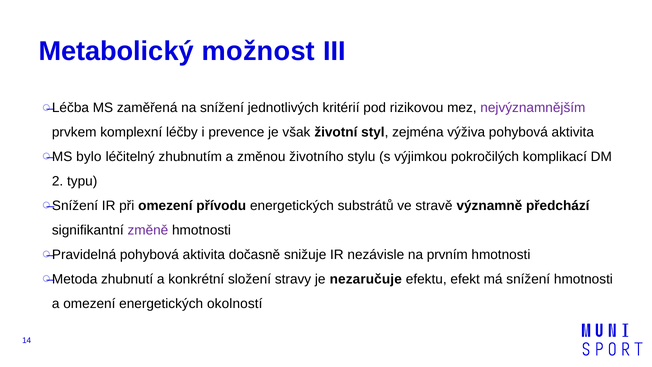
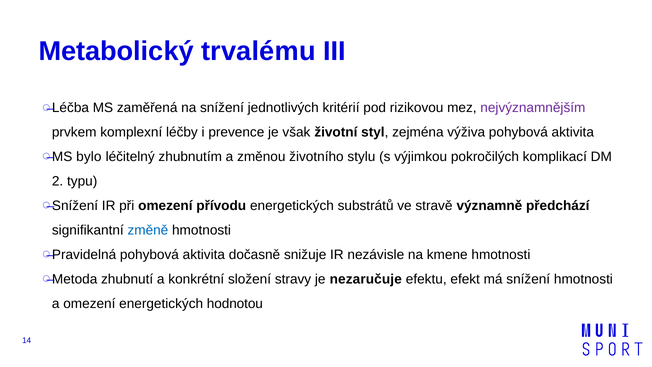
možnost: možnost -> trvalému (258, 51)
změně colour: purple -> blue (148, 230)
prvním: prvním -> kmene (447, 254)
okolností: okolností -> hodnotou (235, 303)
